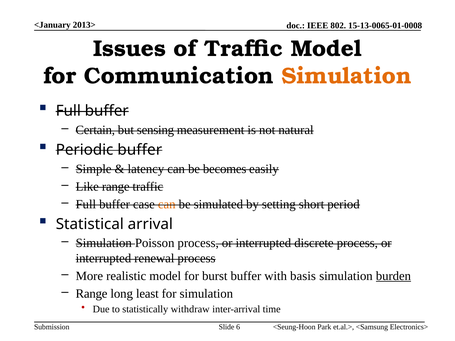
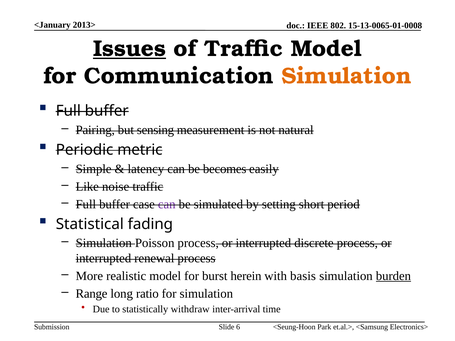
Issues underline: none -> present (130, 49)
Certain: Certain -> Pairing (95, 130)
Periodic buffer: buffer -> metric (140, 150)
Like range: range -> noise (116, 187)
can colour: orange -> purple (167, 204)
arrival: arrival -> fading (150, 224)
burst buffer: buffer -> herein (246, 276)
least: least -> ratio (147, 294)
